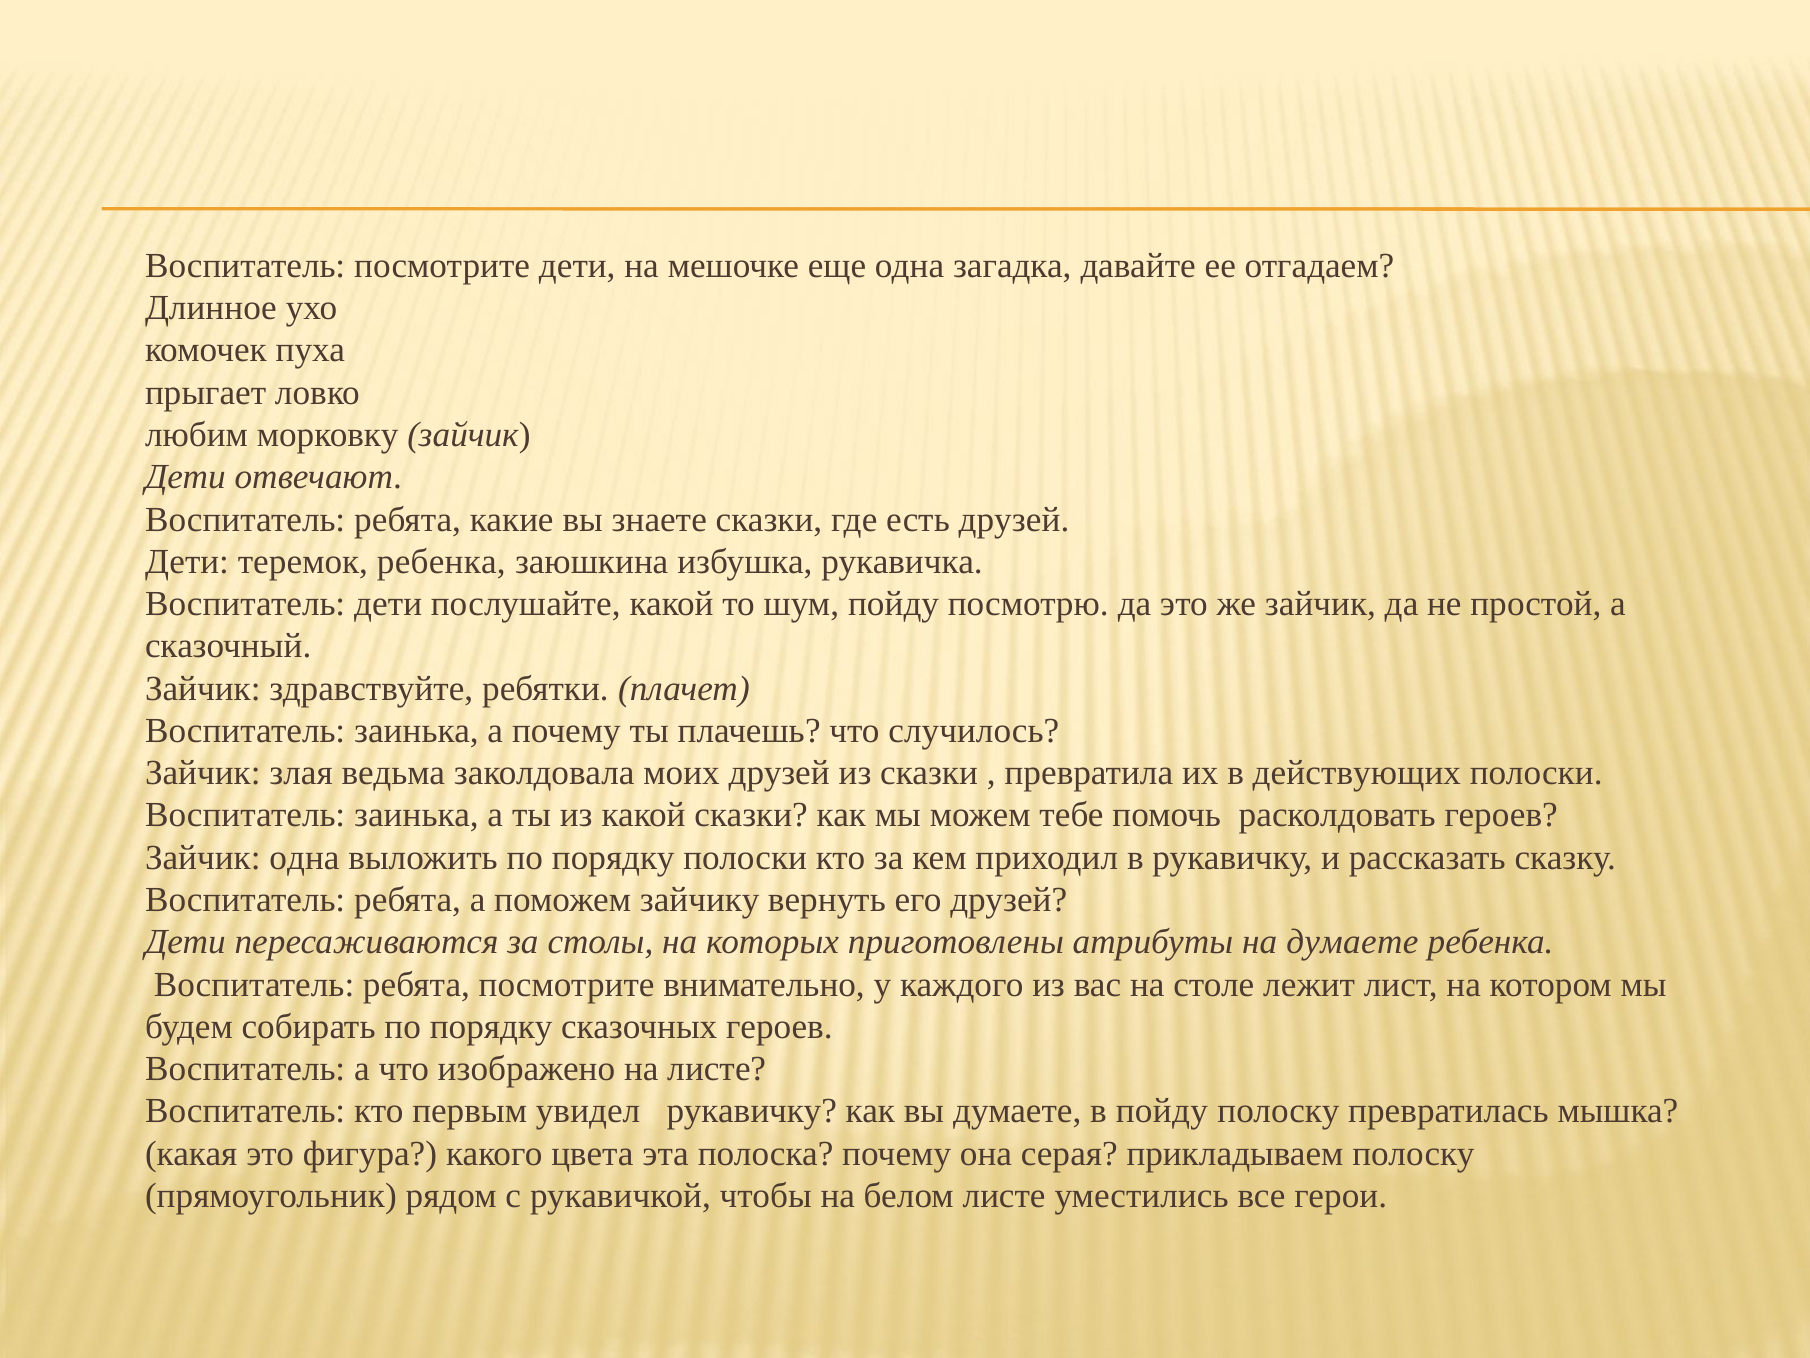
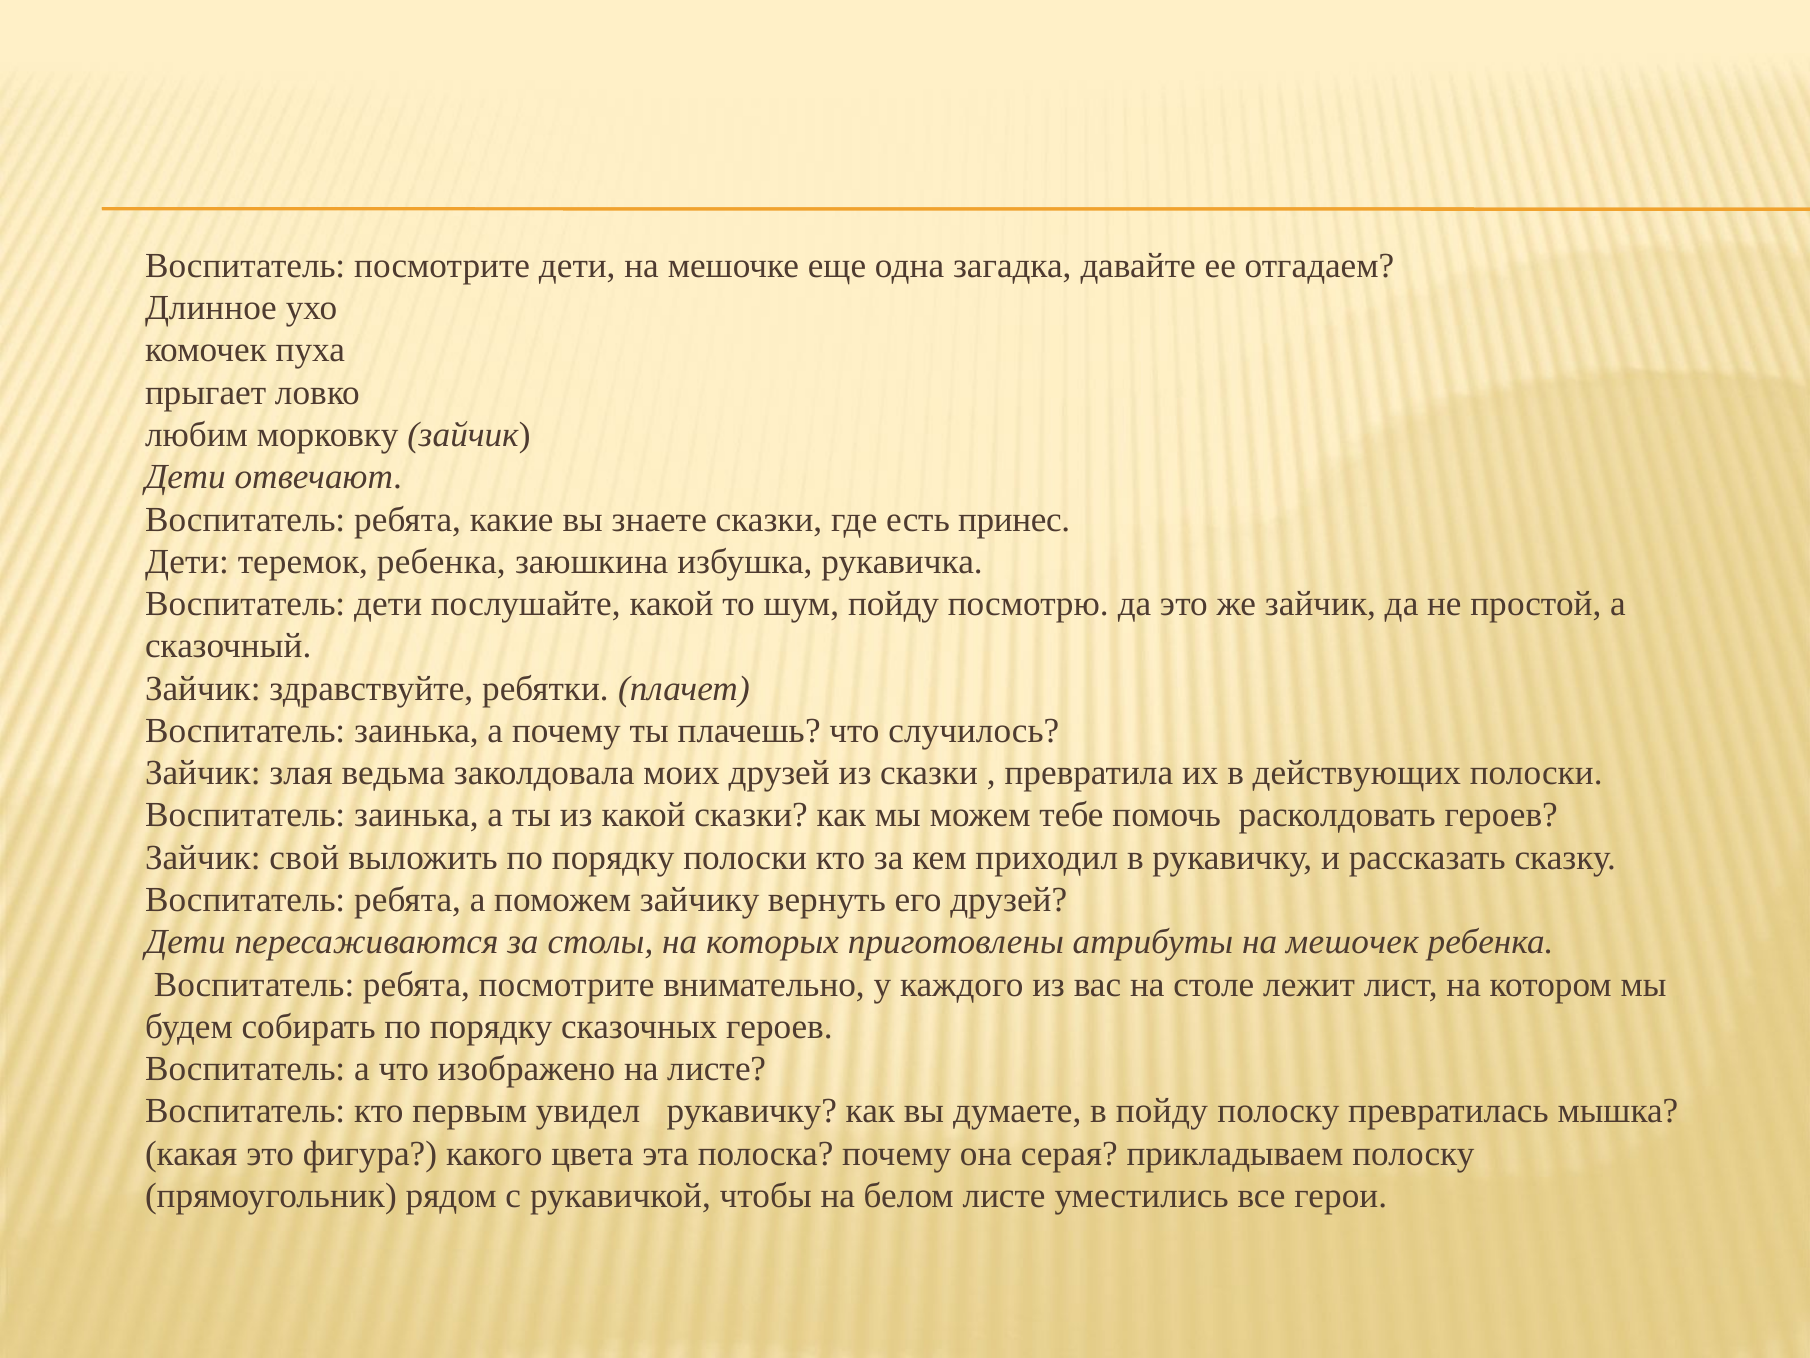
есть друзей: друзей -> принес (1014, 519)
Зайчик одна: одна -> свой (304, 857)
на думаете: думаете -> мешочек (1352, 942)
